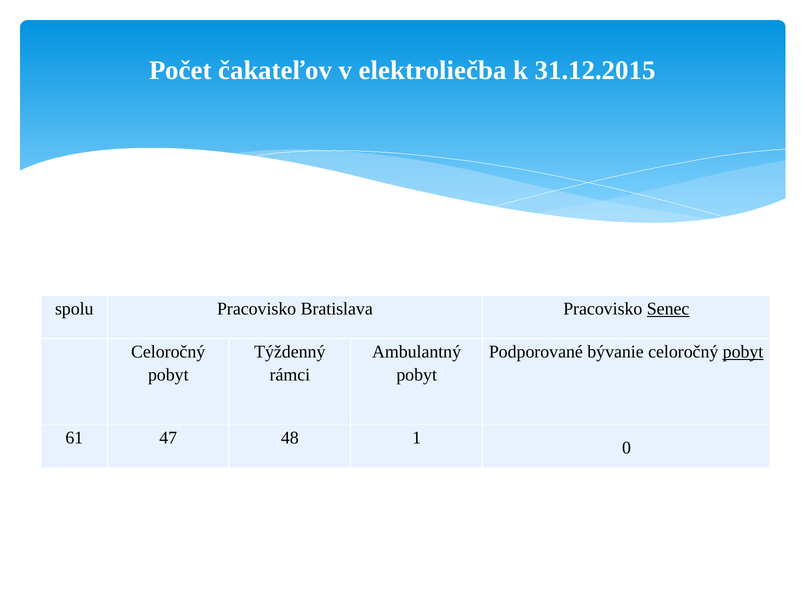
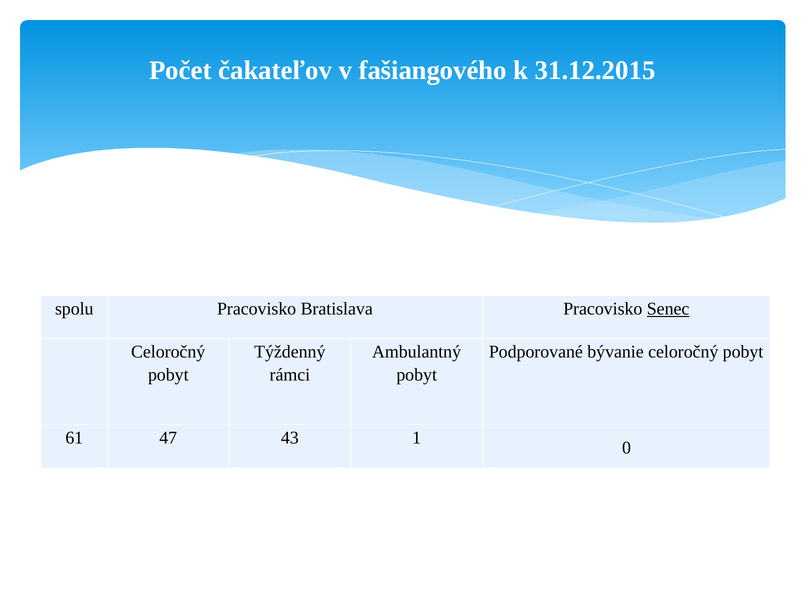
elektroliečba: elektroliečba -> fašiangového (433, 70)
pobyt underline: present -> none (743, 352)
48: 48 -> 43 (290, 438)
